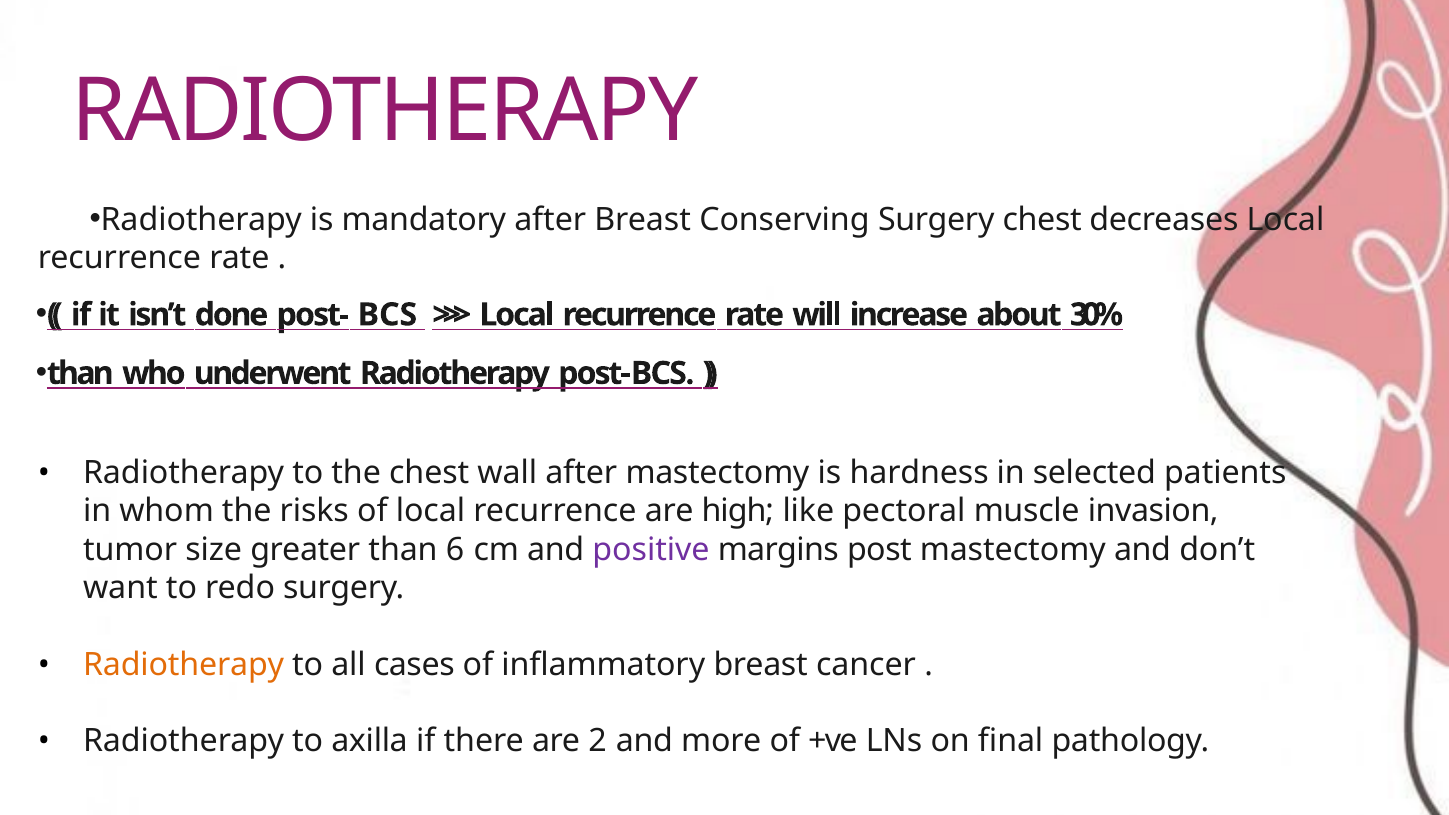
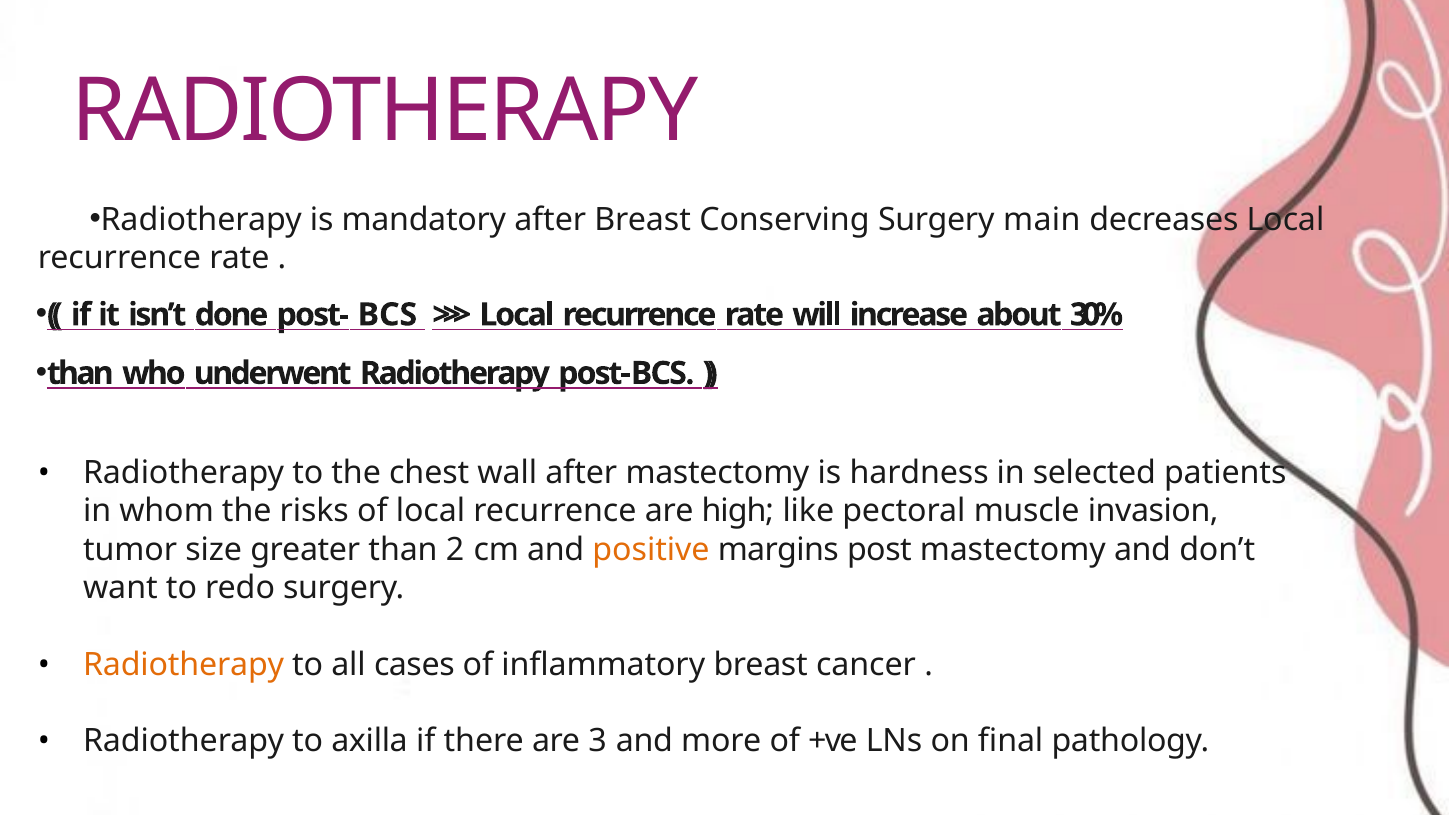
Surgery chest: chest -> main (1042, 220)
6: 6 -> 2 (455, 550)
positive colour: purple -> orange (651, 550)
2: 2 -> 3 (598, 741)
